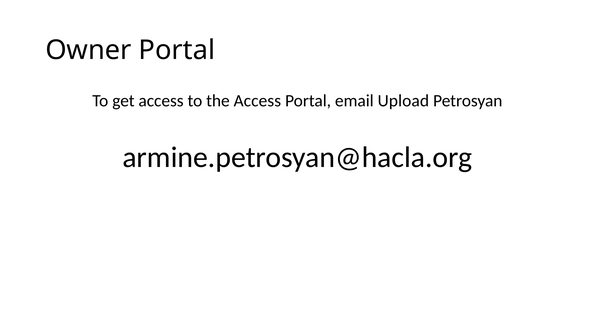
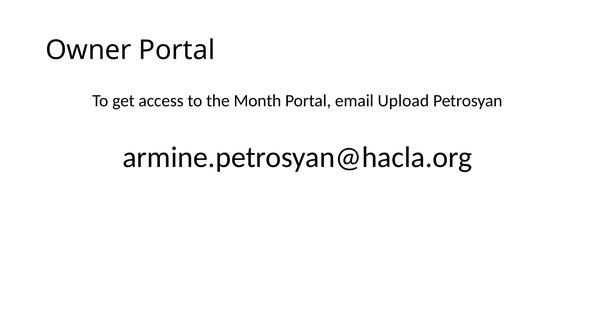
the Access: Access -> Month (257, 101)
